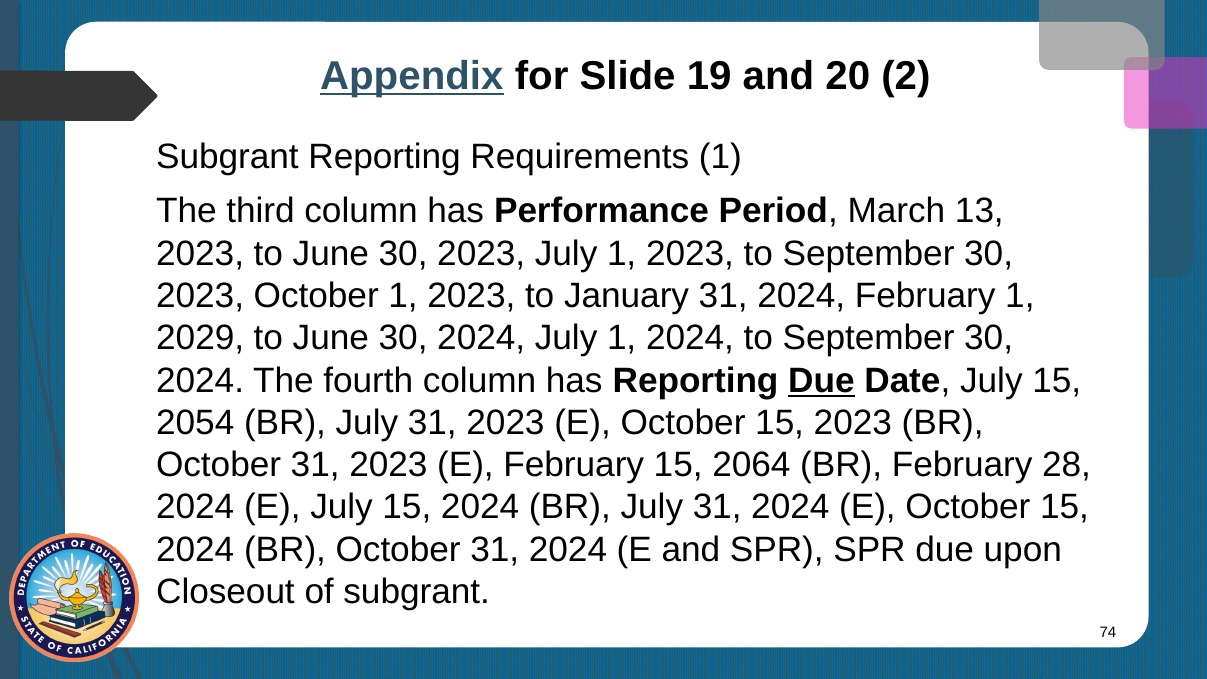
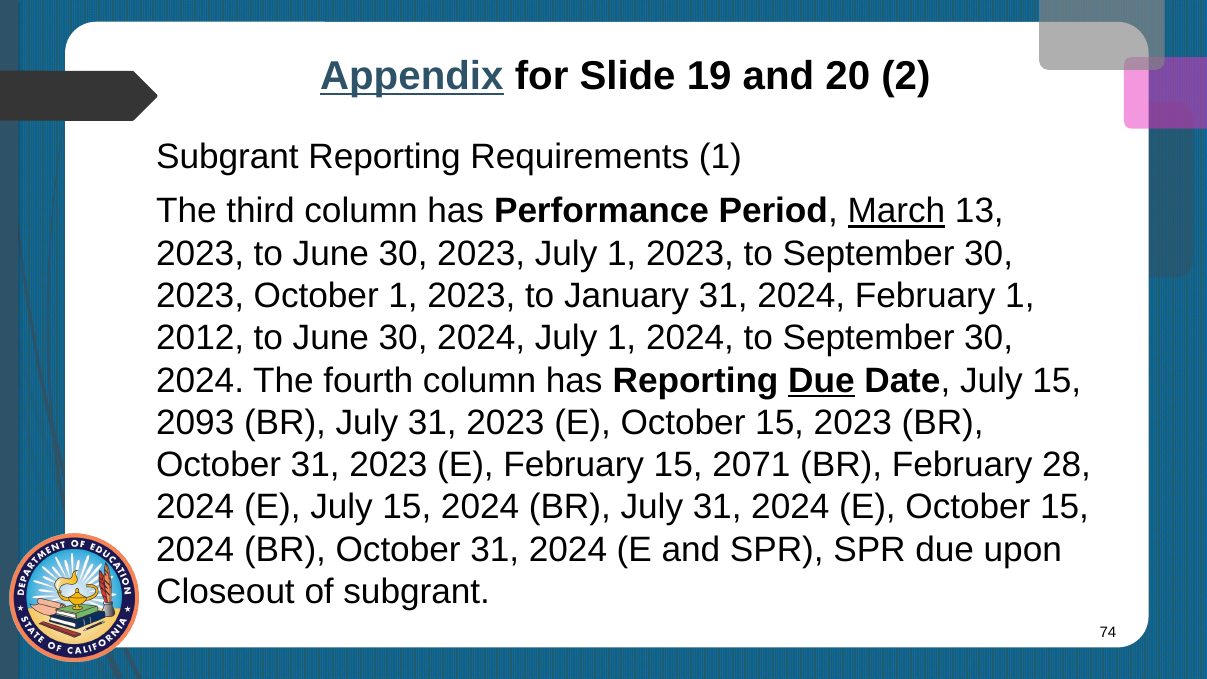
March underline: none -> present (896, 211)
2029: 2029 -> 2012 (200, 338)
2054: 2054 -> 2093 (195, 423)
2064: 2064 -> 2071 (751, 465)
